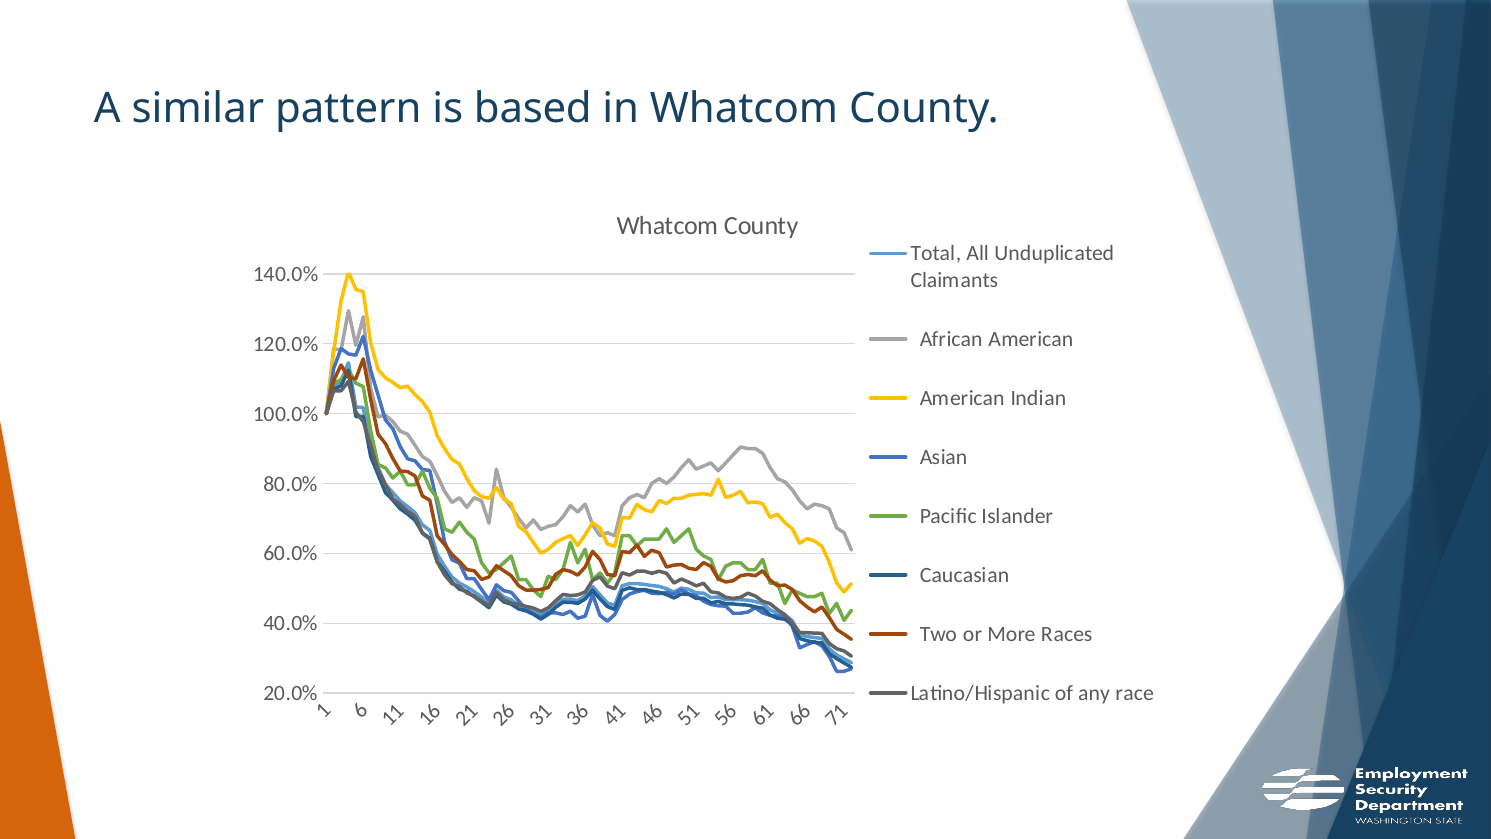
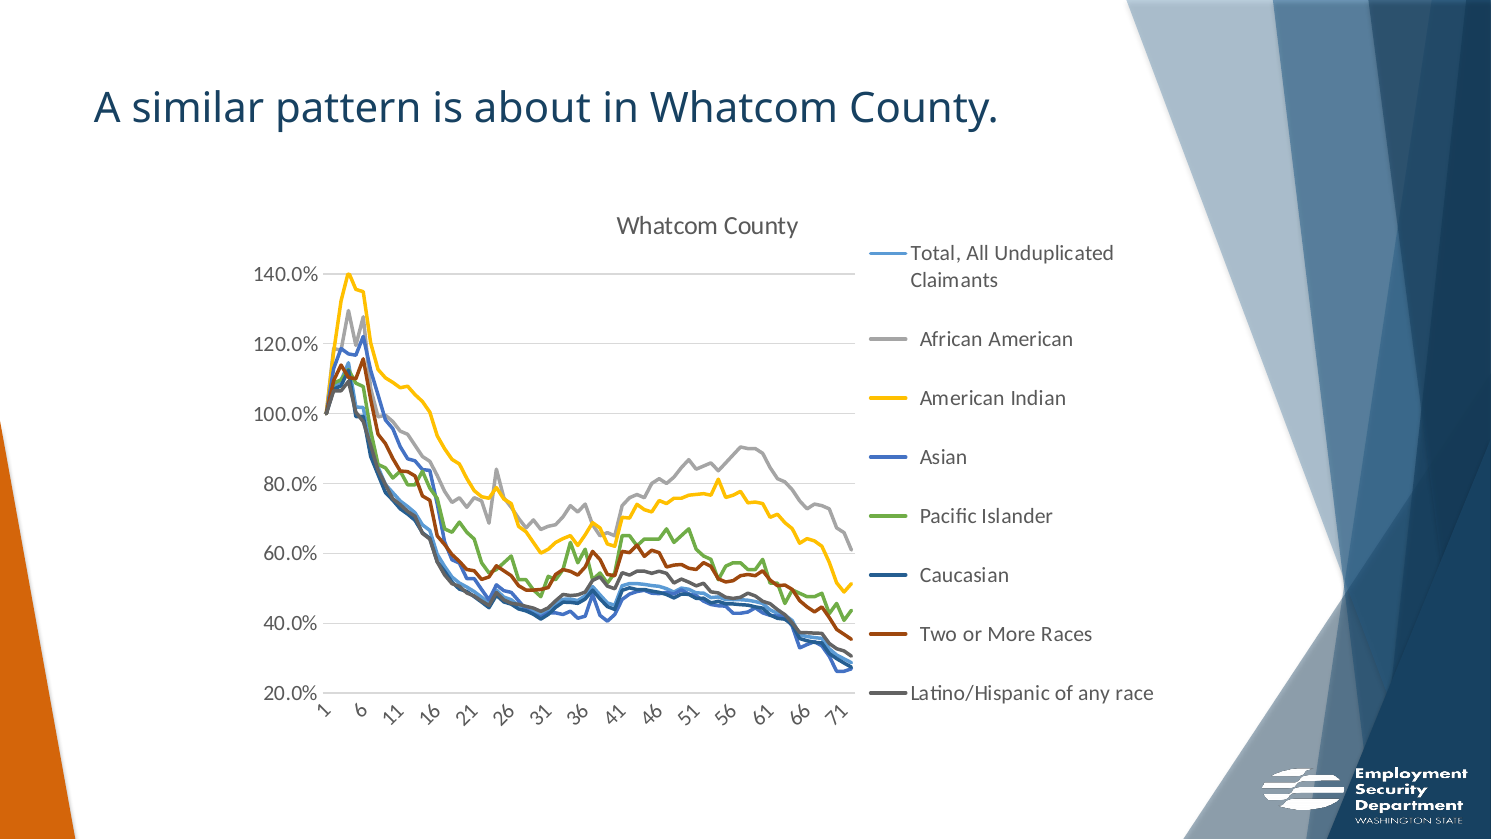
based: based -> about (533, 108)
